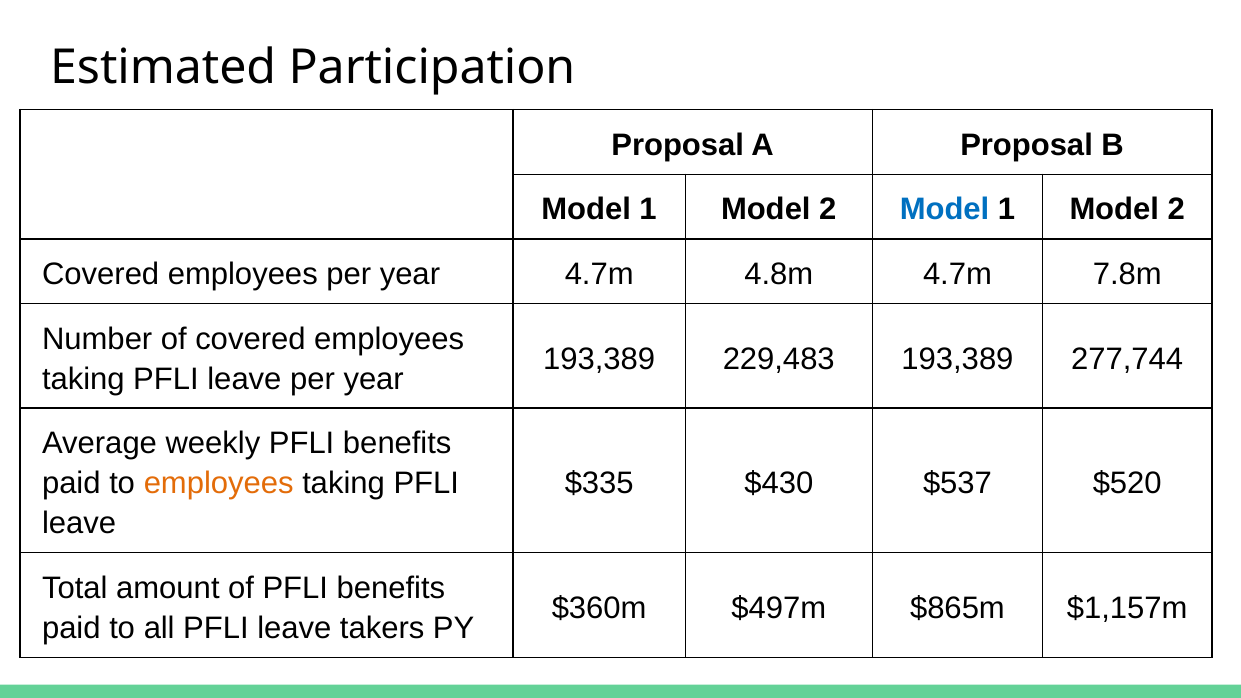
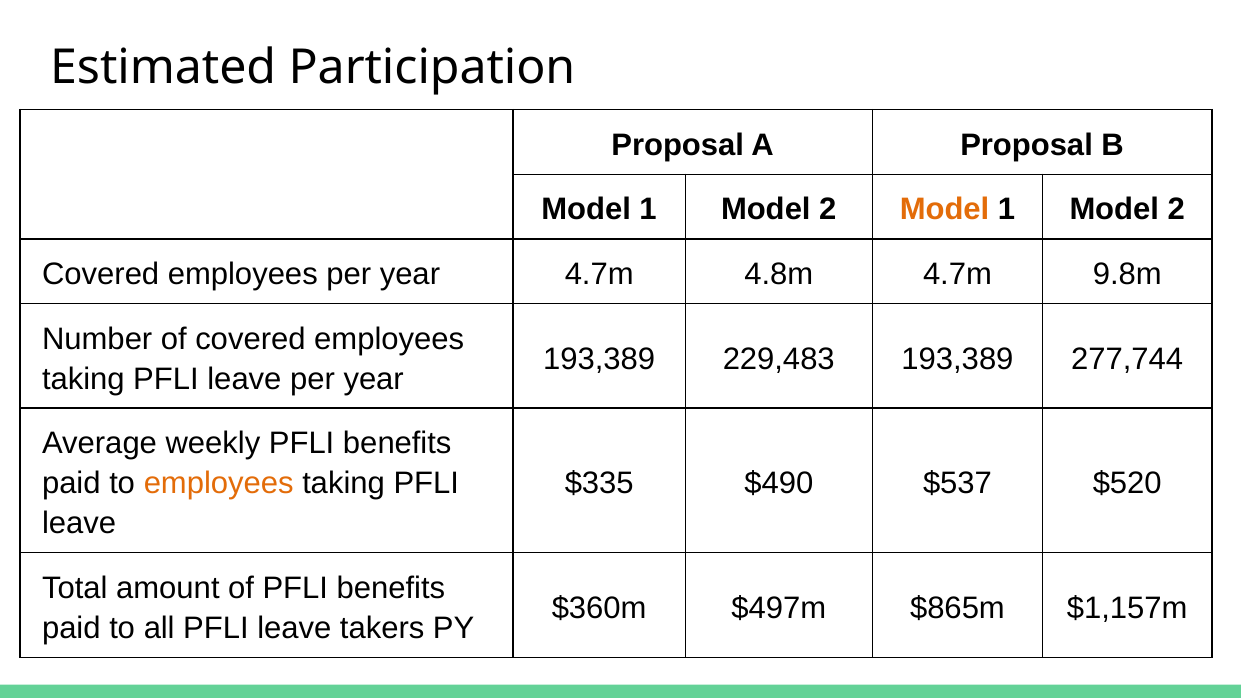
Model colour: blue -> orange (945, 210)
7.8m: 7.8m -> 9.8m (1127, 274)
$430: $430 -> $490 (779, 484)
